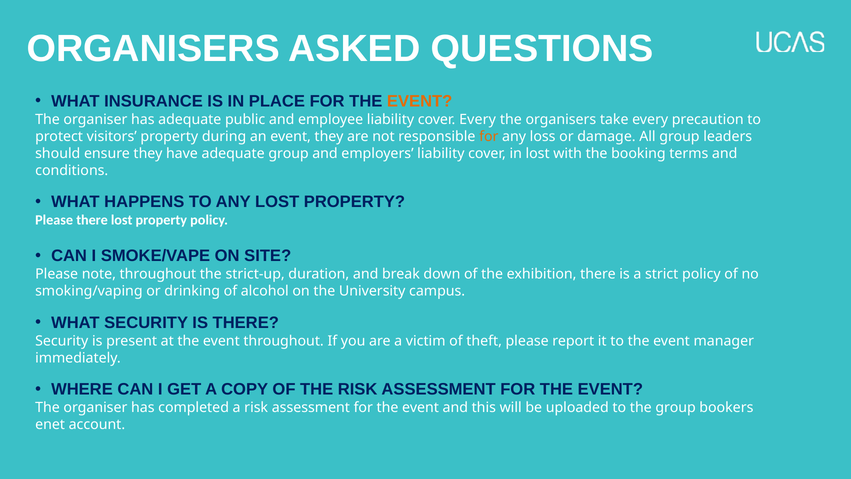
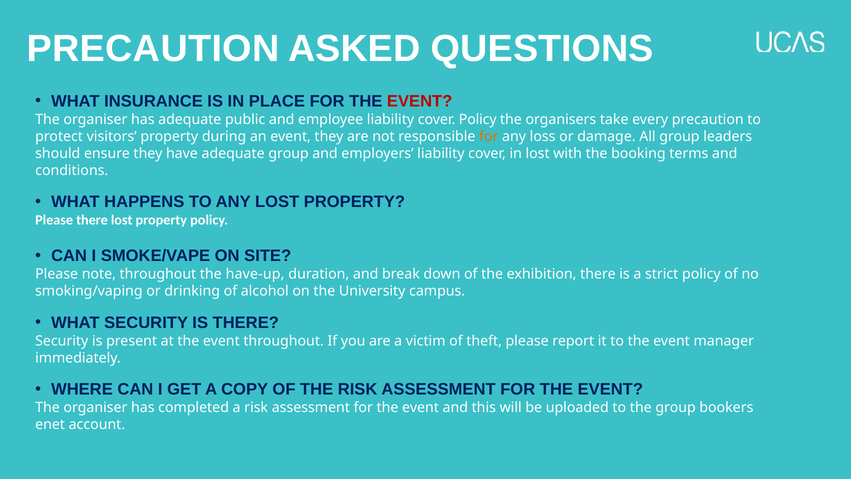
ORGANISERS: ORGANISERS -> PRECAUTION (153, 49)
EVENT colour: orange -> red (420, 101)
cover Every: Every -> Policy (478, 119)
strict-up: strict-up -> have-up (255, 274)
